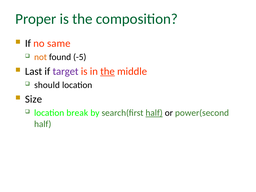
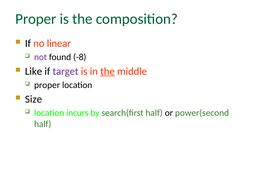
same: same -> linear (59, 43)
not colour: orange -> purple (41, 57)
-5: -5 -> -8 (80, 57)
Last: Last -> Like (34, 71)
should: should -> proper (47, 85)
break: break -> incurs (77, 113)
half underline: present -> none (154, 113)
